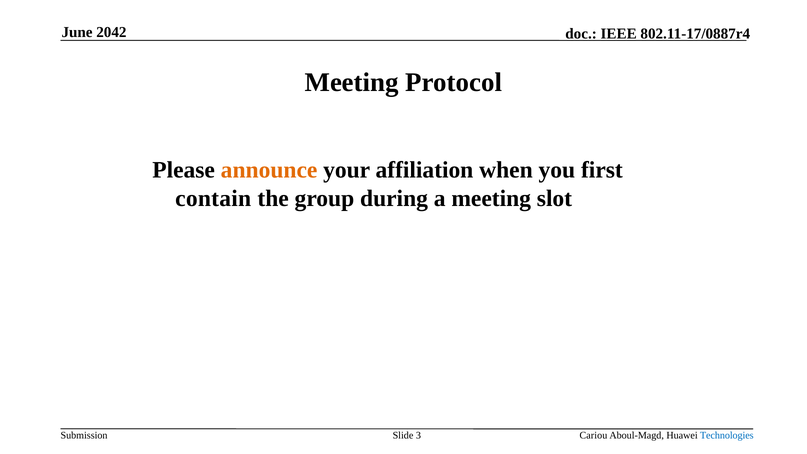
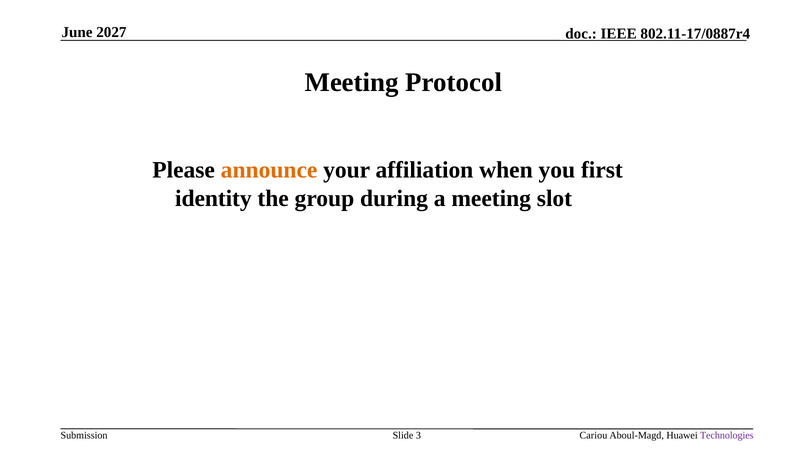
2042: 2042 -> 2027 (111, 32)
contain: contain -> identity (213, 198)
Technologies colour: blue -> purple (727, 435)
